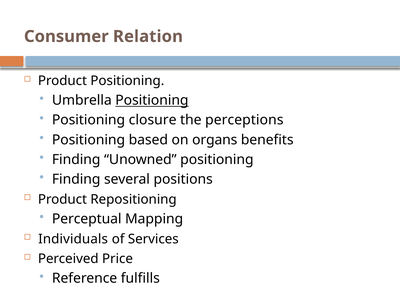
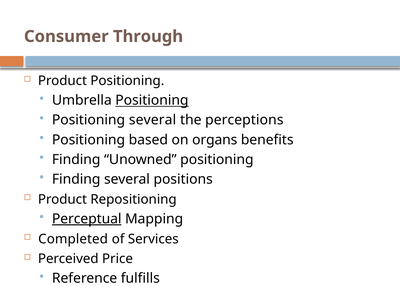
Relation: Relation -> Through (148, 36)
Positioning closure: closure -> several (153, 120)
Perceptual underline: none -> present (87, 219)
Individuals: Individuals -> Completed (73, 239)
